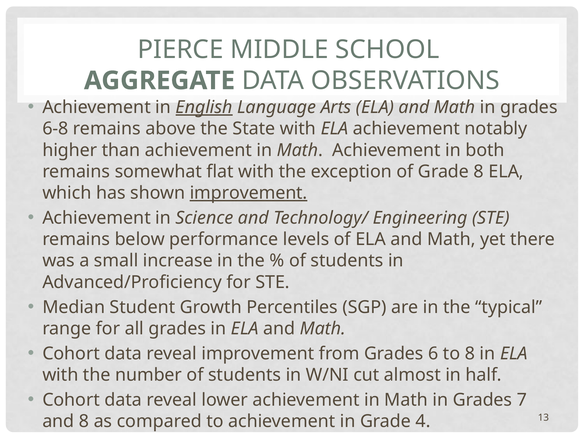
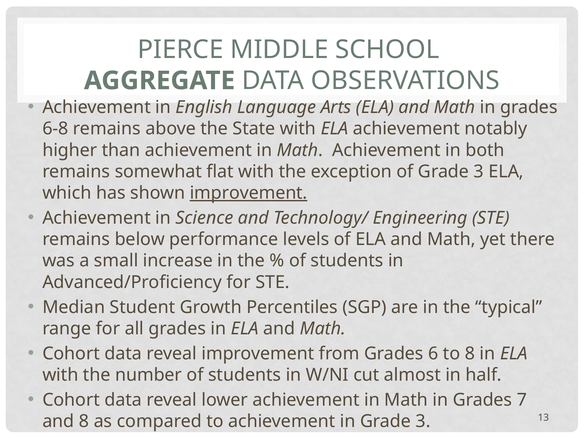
English underline: present -> none (204, 107)
of Grade 8: 8 -> 3 (479, 172)
in Grade 4: 4 -> 3 (423, 421)
